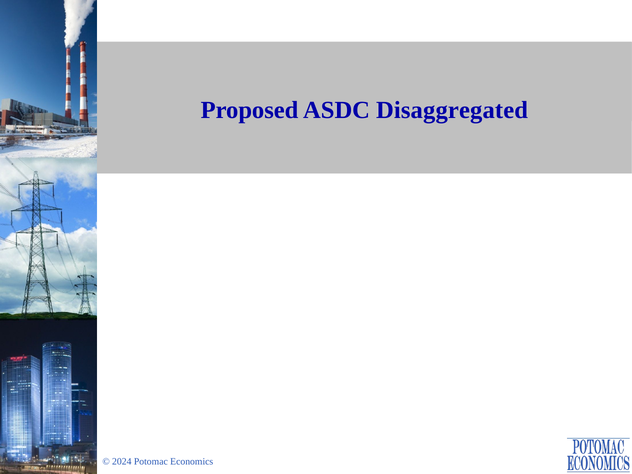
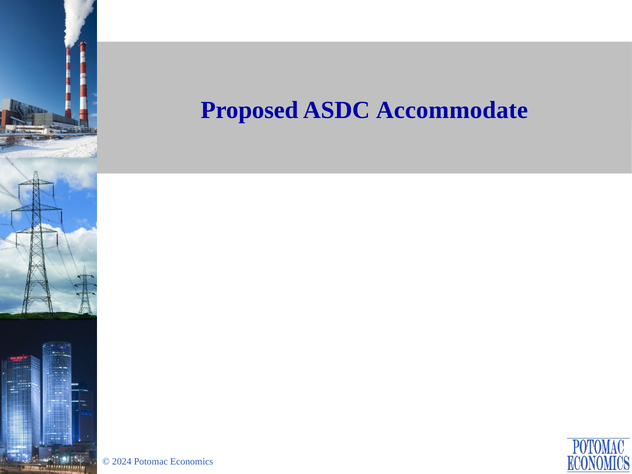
Disaggregated: Disaggregated -> Accommodate (452, 110)
